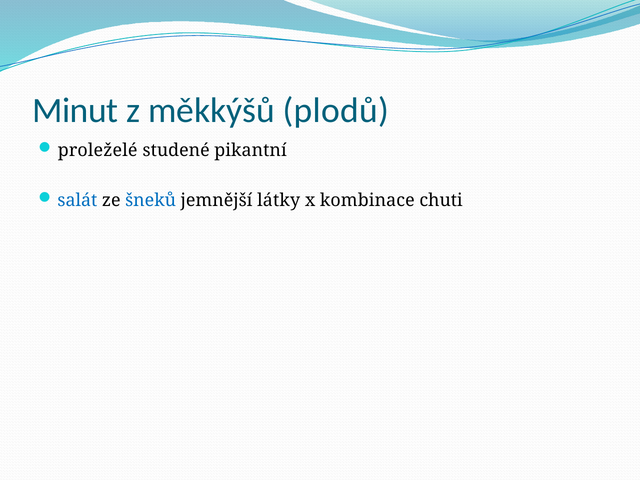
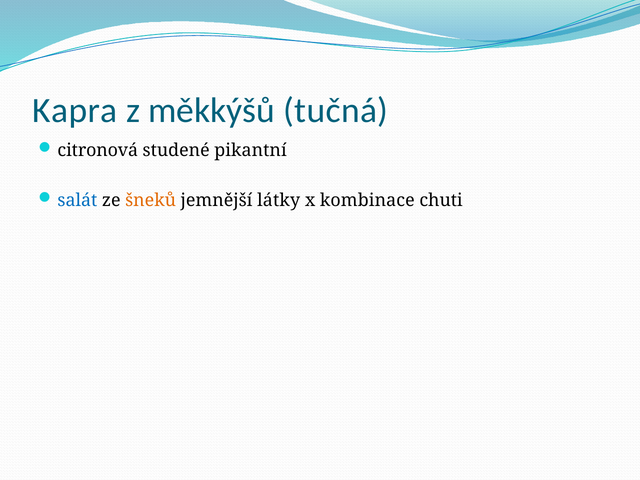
Minut: Minut -> Kapra (75, 110)
plodů: plodů -> tučná (336, 110)
proleželé: proleželé -> citronová (98, 151)
šneků colour: blue -> orange (151, 200)
